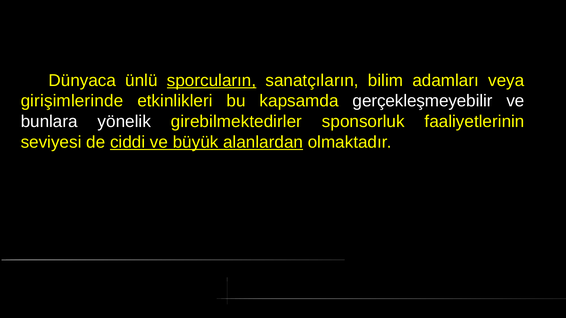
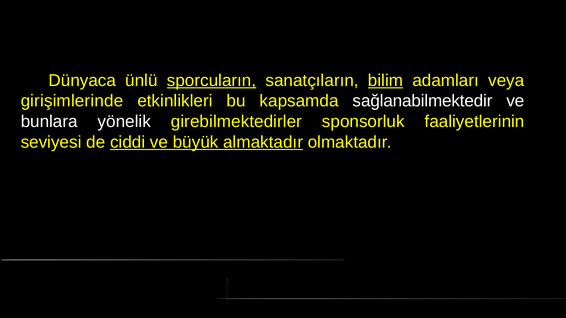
bilim underline: none -> present (386, 81)
gerçekleşmeyebilir: gerçekleşmeyebilir -> sağlanabilmektedir (423, 101)
alanlardan: alanlardan -> almaktadır (263, 142)
